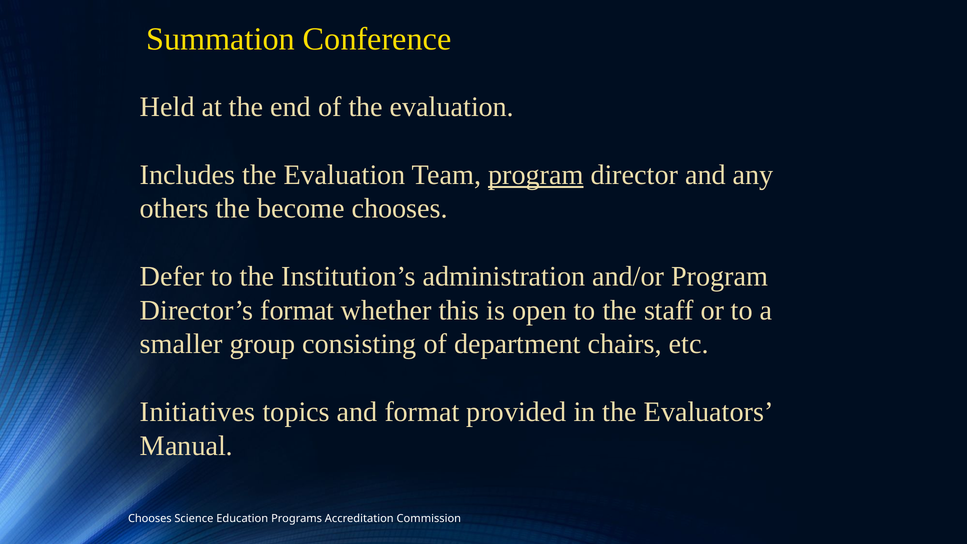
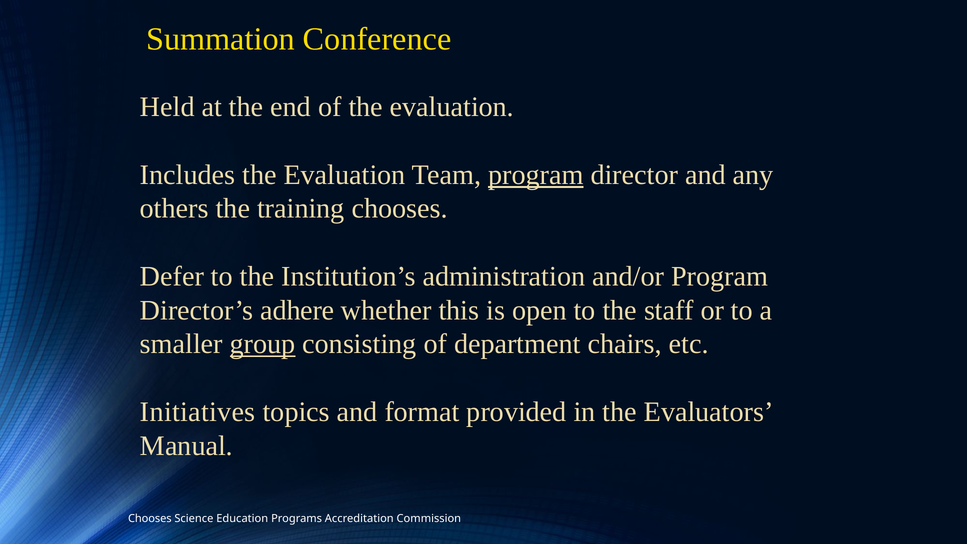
become: become -> training (301, 209)
Director’s format: format -> adhere (297, 310)
group underline: none -> present (263, 344)
